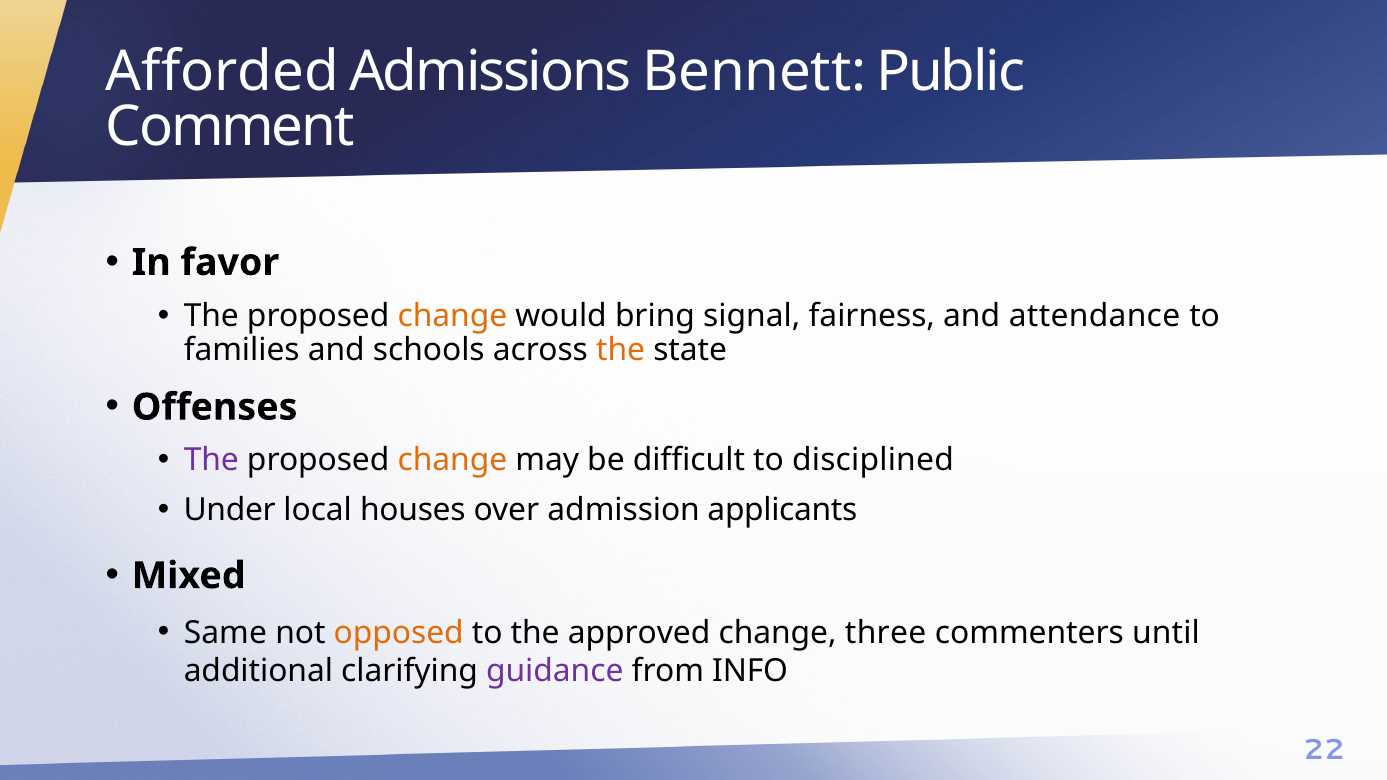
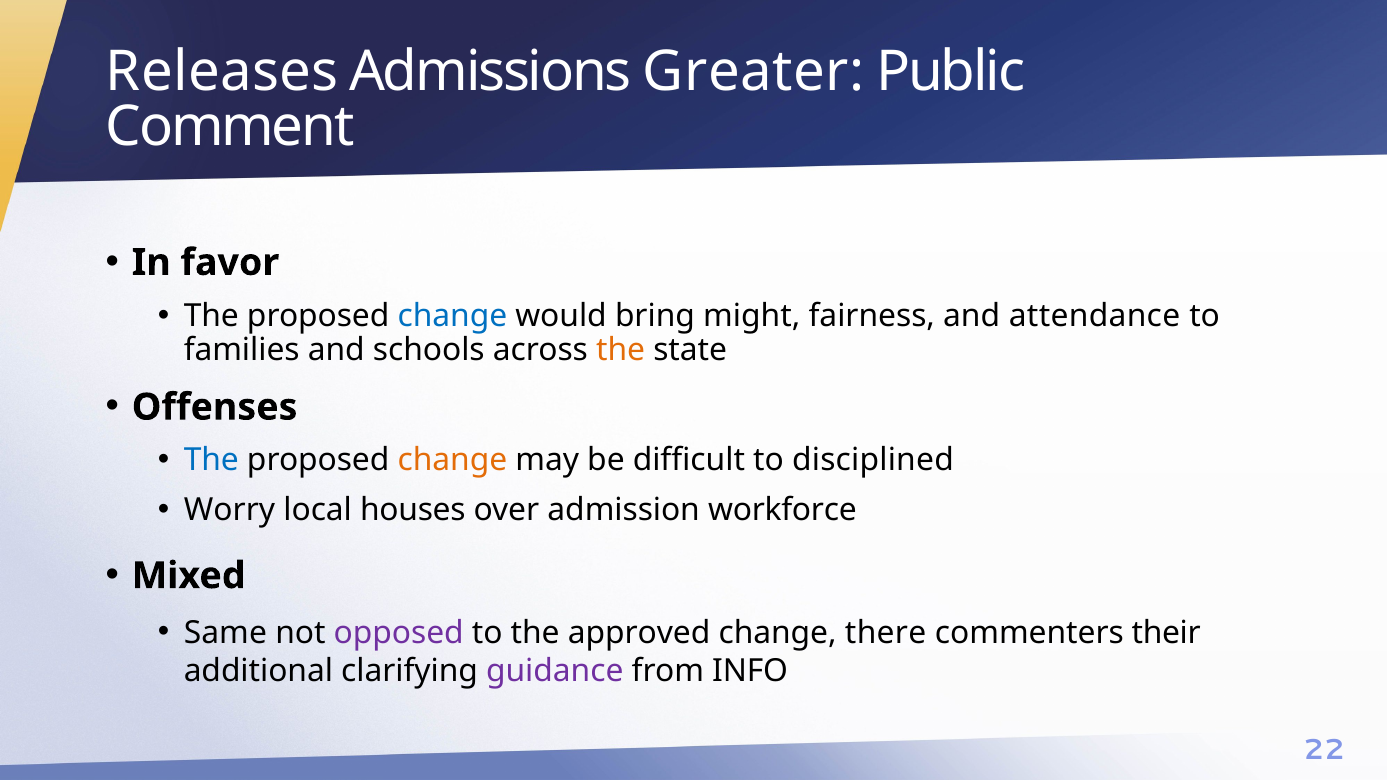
Afforded: Afforded -> Releases (222, 72)
Bennett: Bennett -> Greater (754, 72)
change colour: orange -> blue (452, 316)
signal: signal -> might (752, 316)
The colour: purple -> blue (211, 460)
Under: Under -> Worry (229, 510)
applicants: applicants -> workforce (782, 510)
opposed colour: orange -> purple (399, 633)
three: three -> there (886, 633)
until: until -> their (1166, 633)
